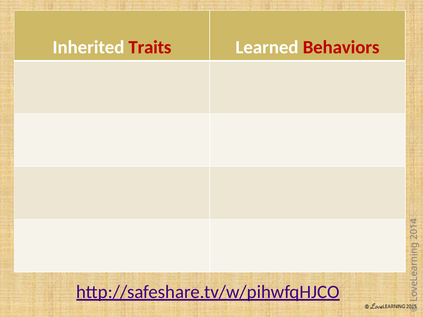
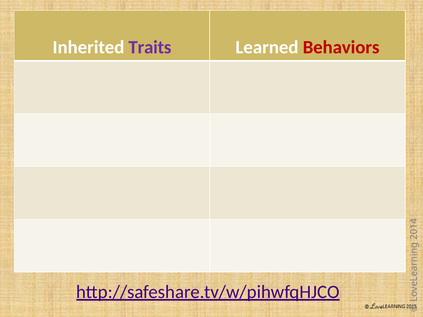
Traits colour: red -> purple (150, 47)
